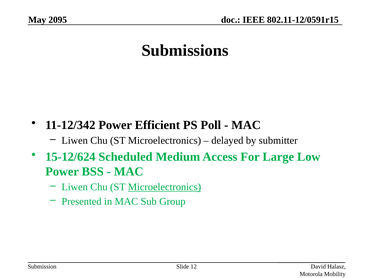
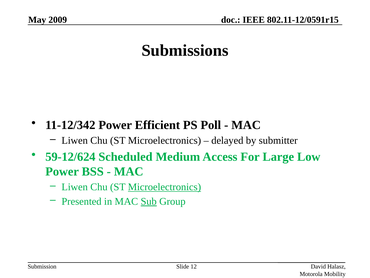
2095: 2095 -> 2009 (58, 20)
15-12/624: 15-12/624 -> 59-12/624 (70, 156)
Sub underline: none -> present (149, 201)
